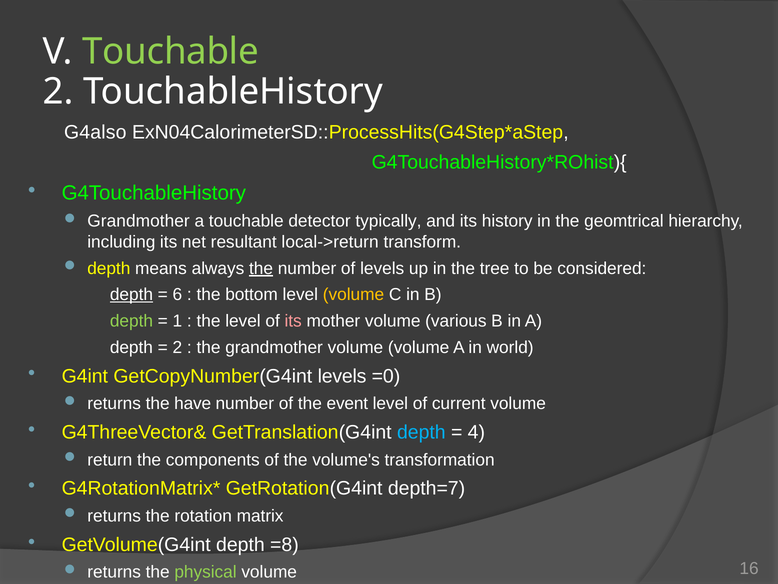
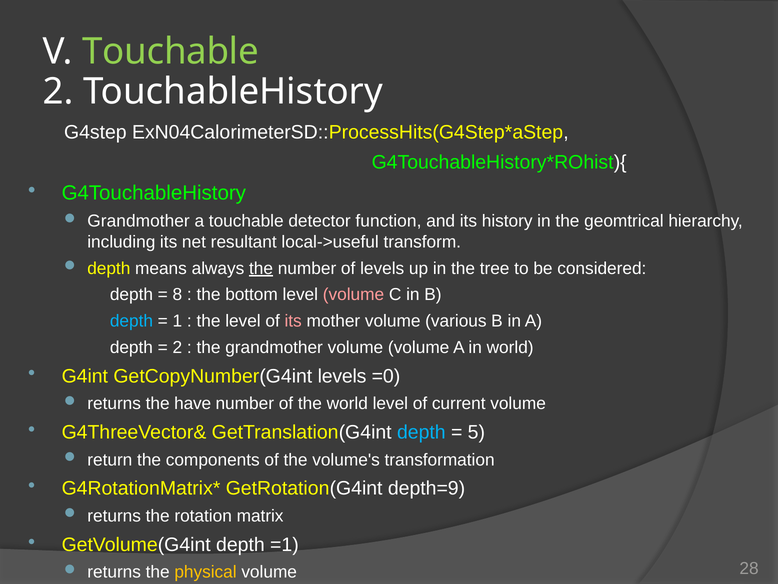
G4also: G4also -> G4step (95, 132)
typically: typically -> function (388, 221)
local->return: local->return -> local->useful (330, 242)
depth underline: present -> none (131, 294)
6: 6 -> 8 (177, 294)
volume colour: yellow -> pink (354, 294)
depth colour: light green -> light blue (131, 321)
the event: event -> world (347, 403)
4: 4 -> 5 (476, 432)
depth=7: depth=7 -> depth=9 (427, 488)
=8: =8 -> =1 (284, 544)
physical colour: light green -> yellow (206, 572)
16: 16 -> 28 (749, 568)
